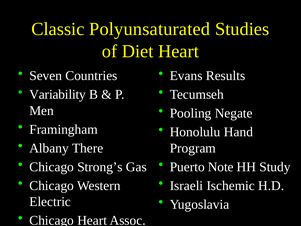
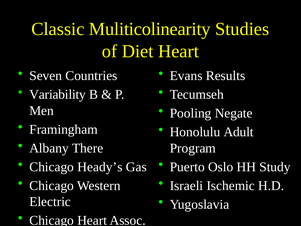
Polyunsaturated: Polyunsaturated -> Muliticolinearity (150, 29)
Hand: Hand -> Adult (239, 132)
Strong’s: Strong’s -> Heady’s (100, 167)
Note: Note -> Oslo (221, 167)
